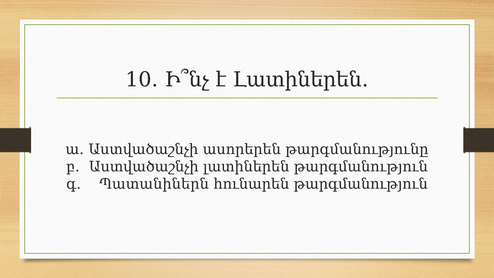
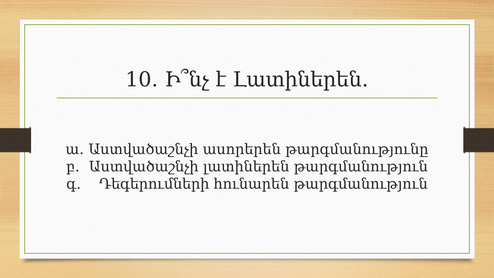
Պատանիներն: Պատանիներն -> Դեգերումների (154, 184)
